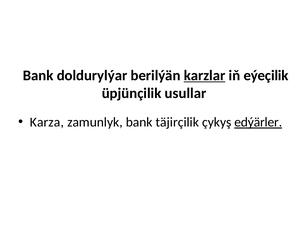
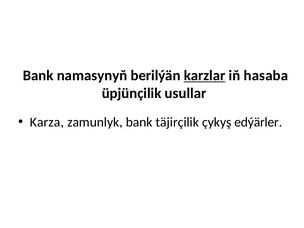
doldurylýar: doldurylýar -> namasynyň (92, 76)
eýeçilik: eýeçilik -> hasaba (266, 76)
edýärler underline: present -> none (258, 122)
